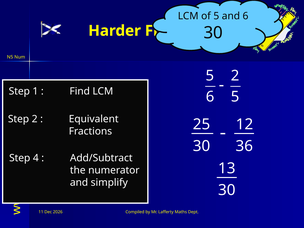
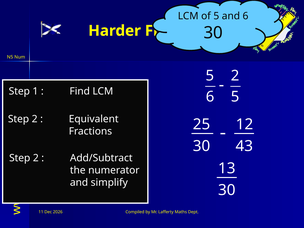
36: 36 -> 43 (244, 146)
4: 4 -> 2 (36, 158)
